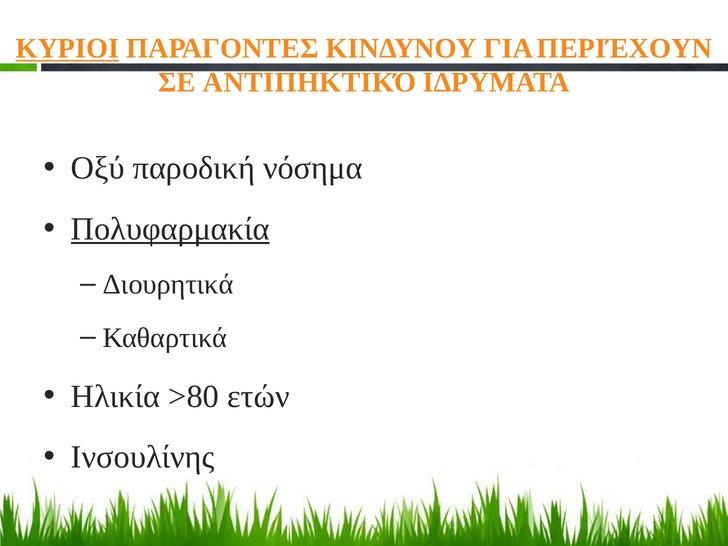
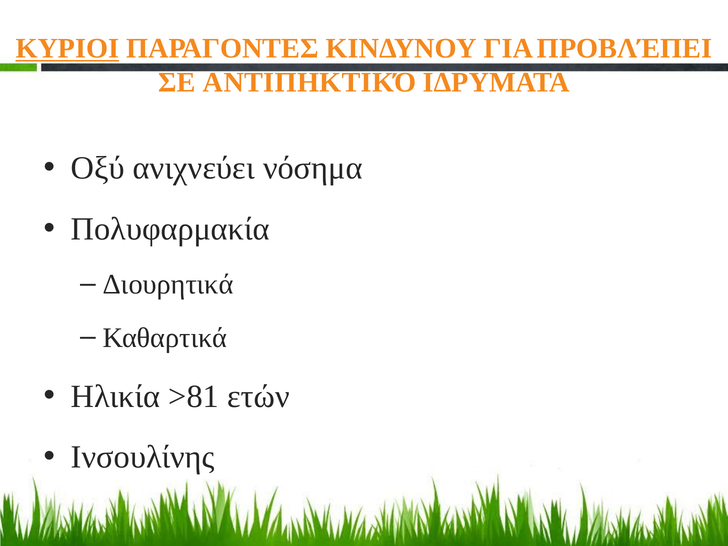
ΠΕΡΙΈΧΟΥΝ: ΠΕΡΙΈΧΟΥΝ -> ΠΡΟΒΛΈΠΕΙ (625, 49)
παροδική: παροδική -> ανιχνεύει (194, 168)
Πολυφαρμακία underline: present -> none (170, 229)
>80: >80 -> >81 (194, 396)
